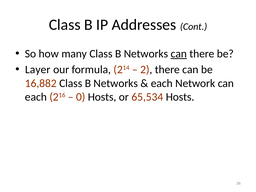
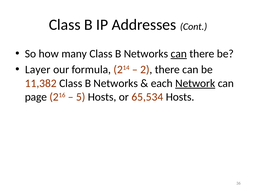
16,882: 16,882 -> 11,382 (41, 83)
Network underline: none -> present (195, 83)
each: each -> page (36, 97)
0: 0 -> 5 (81, 97)
